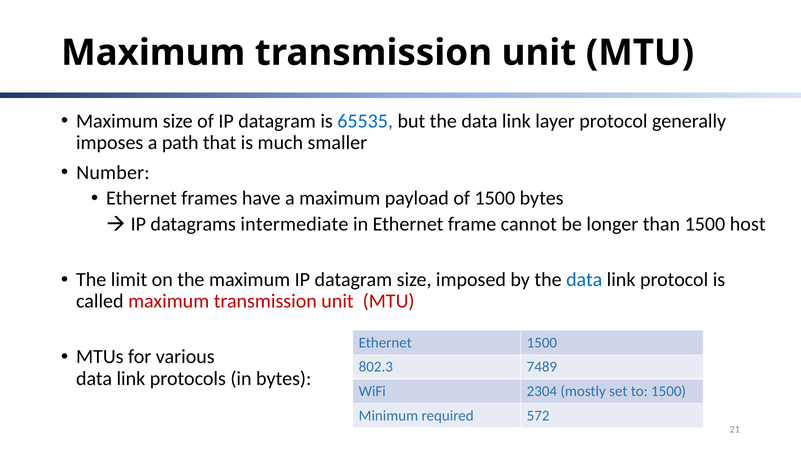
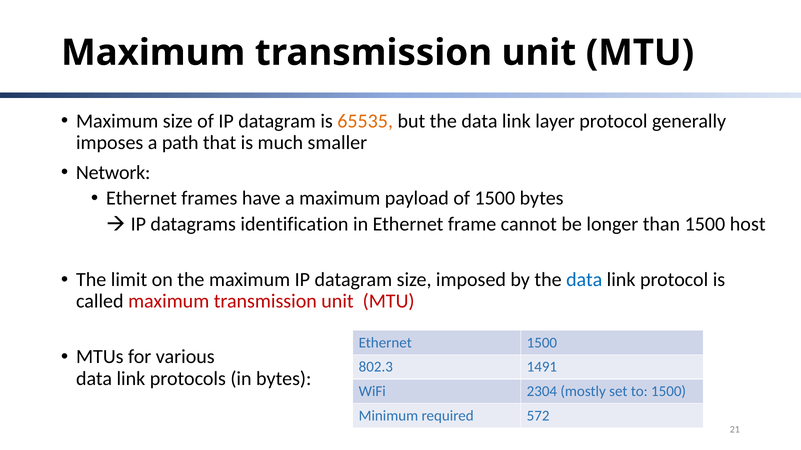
65535 colour: blue -> orange (365, 121)
Number: Number -> Network (113, 173)
intermediate: intermediate -> identification (294, 224)
7489: 7489 -> 1491 (542, 367)
